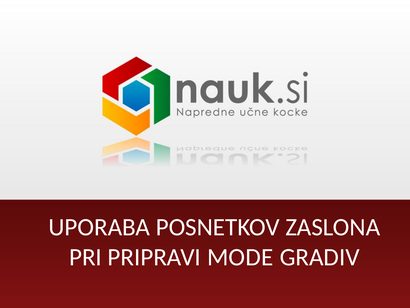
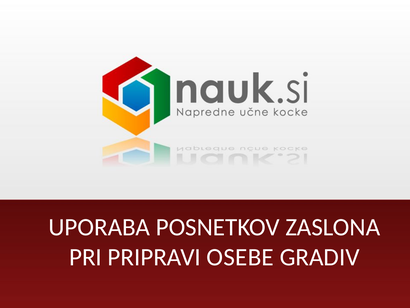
MODE: MODE -> OSEBE (240, 257)
